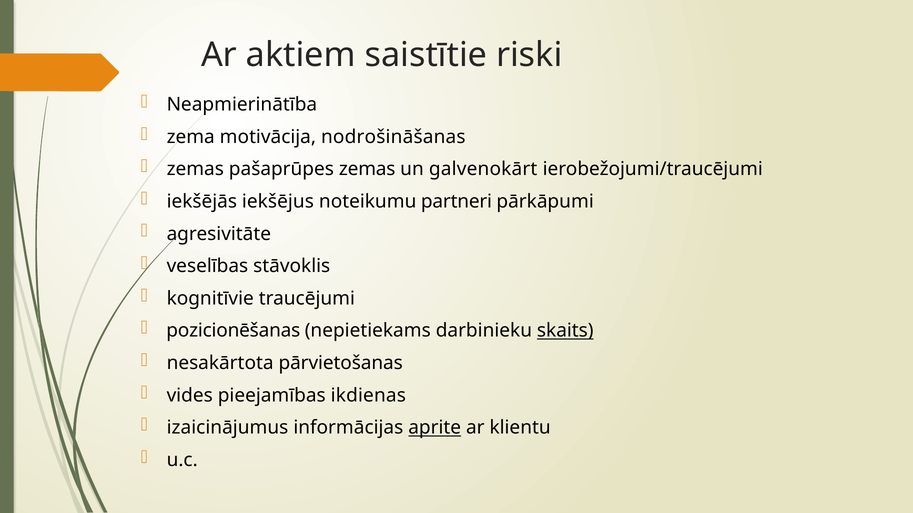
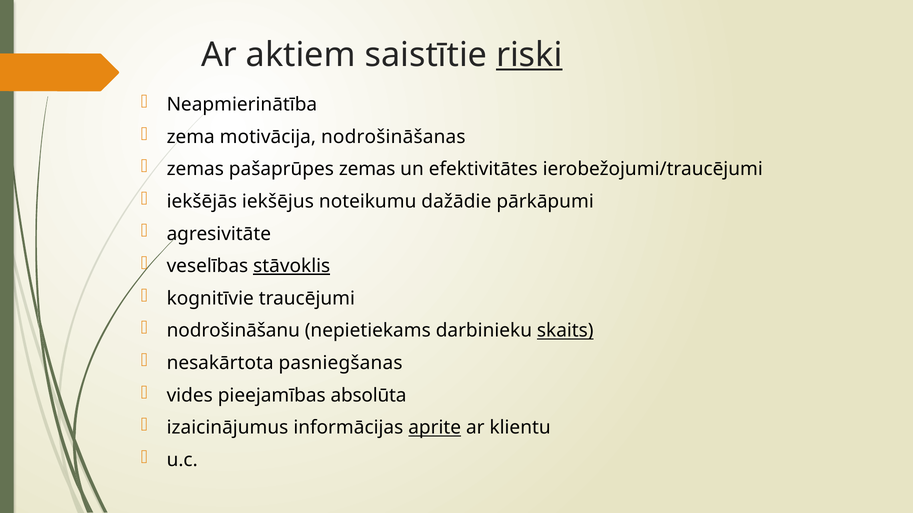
riski underline: none -> present (529, 55)
galvenokārt: galvenokārt -> efektivitātes (483, 169)
partneri: partneri -> dažādie (456, 202)
stāvoklis underline: none -> present (292, 266)
pozicionēšanas: pozicionēšanas -> nodrošināšanu (233, 331)
pārvietošanas: pārvietošanas -> pasniegšanas (341, 363)
ikdienas: ikdienas -> absolūta (369, 396)
